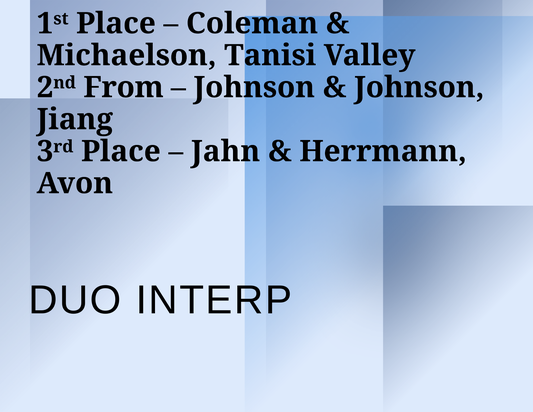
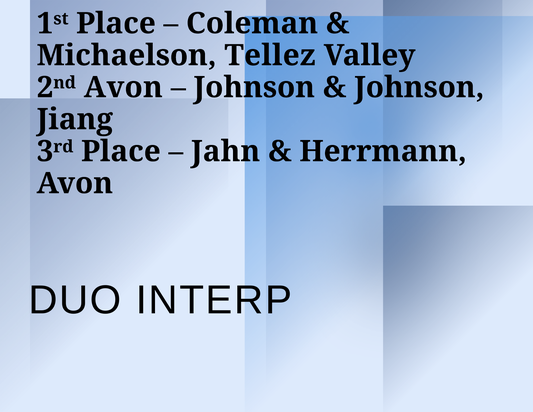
Tanisi: Tanisi -> Tellez (270, 55)
2nd From: From -> Avon (123, 87)
